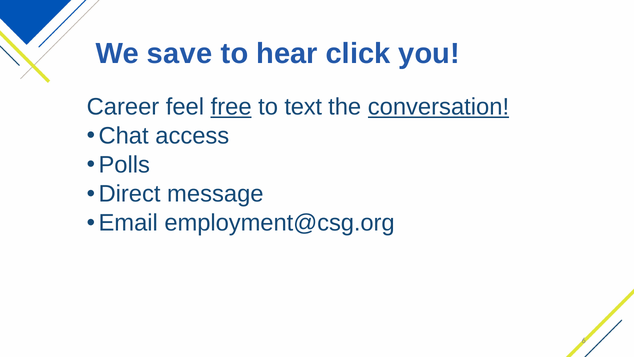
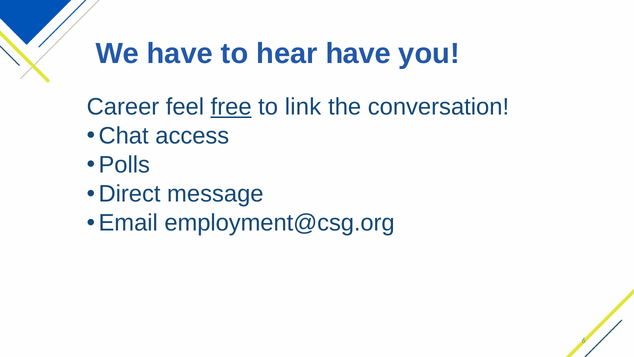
We save: save -> have (180, 54)
hear click: click -> have (358, 54)
text: text -> link (303, 107)
conversation underline: present -> none (438, 107)
